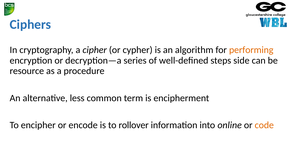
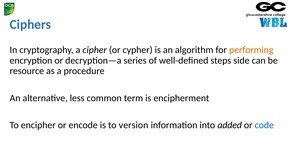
rollover: rollover -> version (134, 125)
online: online -> added (230, 125)
code colour: orange -> blue (264, 125)
